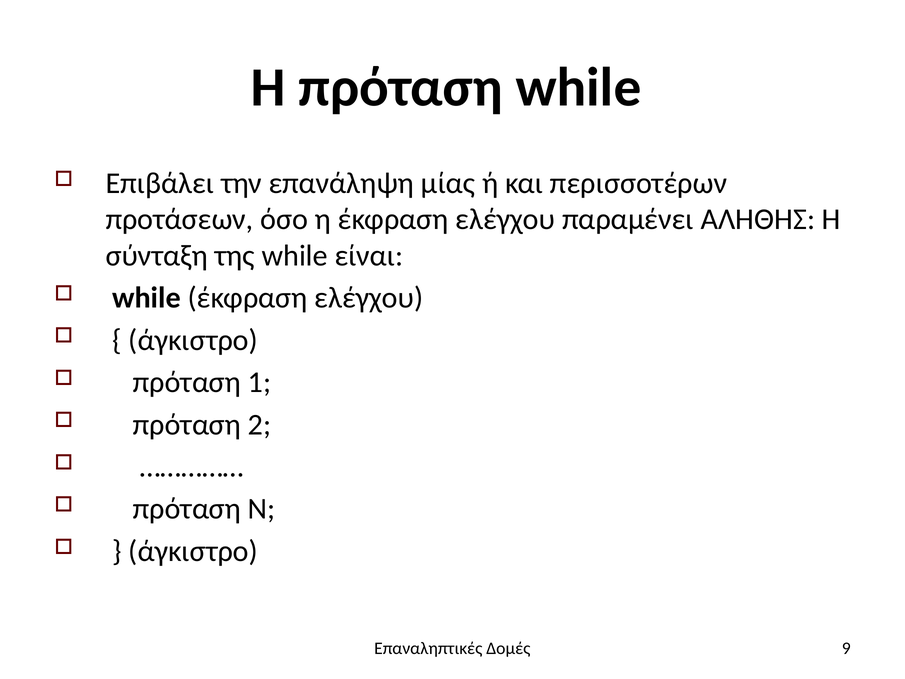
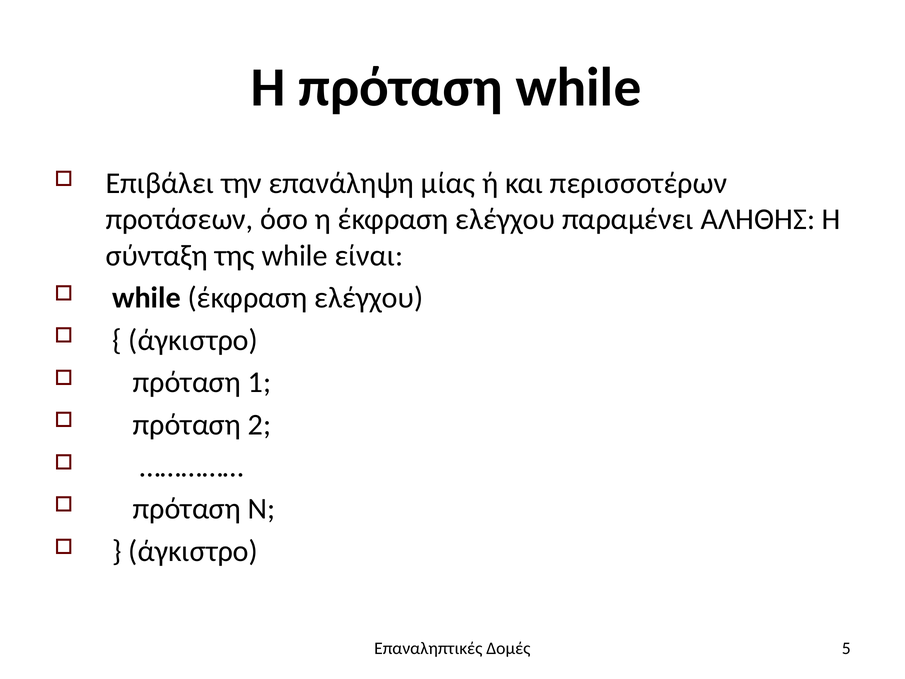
9: 9 -> 5 (846, 648)
